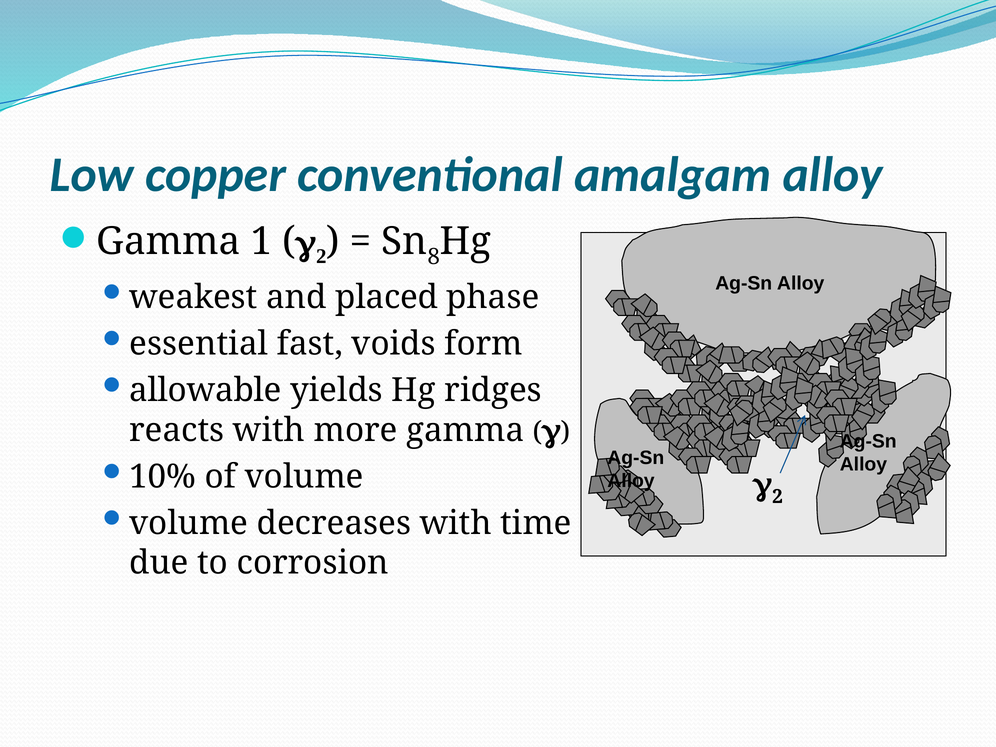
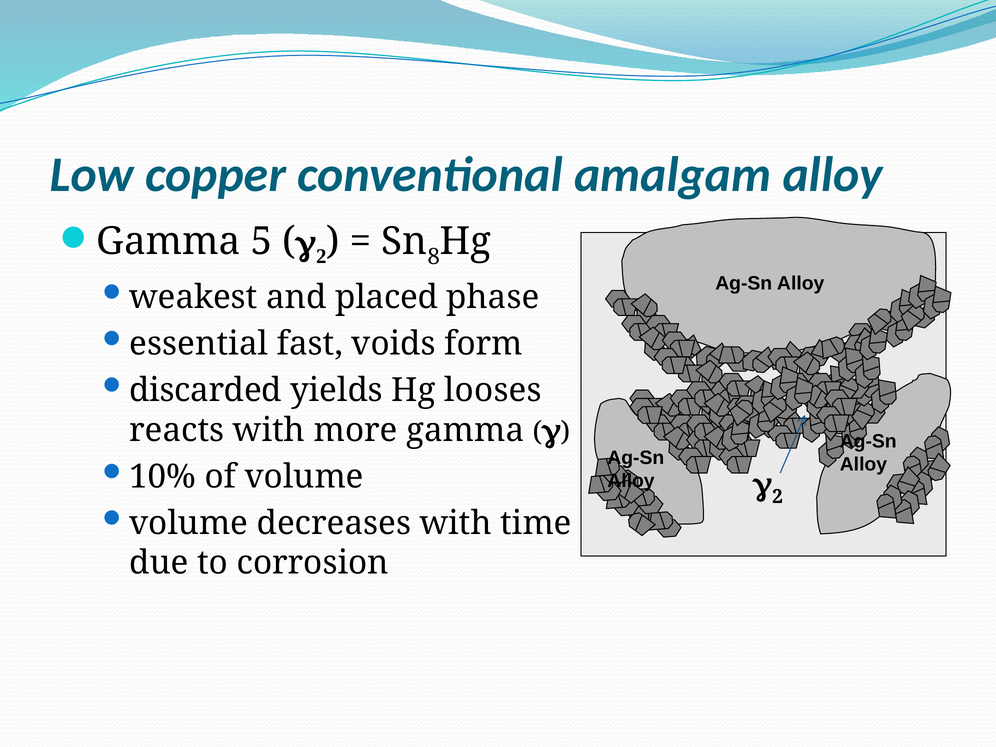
1: 1 -> 5 (262, 242)
allowable: allowable -> discarded (206, 390)
ridges: ridges -> looses (493, 390)
